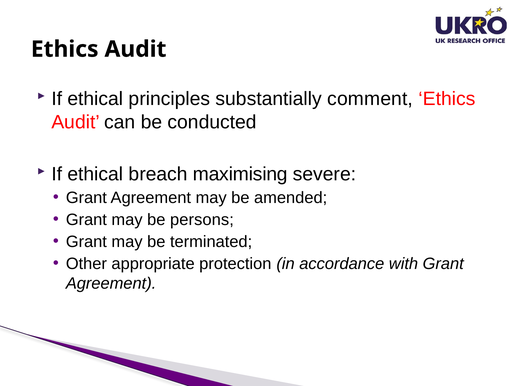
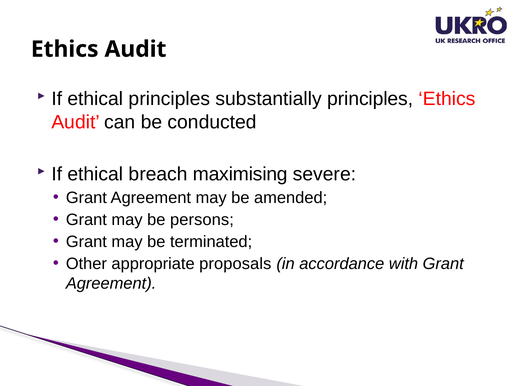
substantially comment: comment -> principles (370, 99)
protection: protection -> proposals (235, 264)
